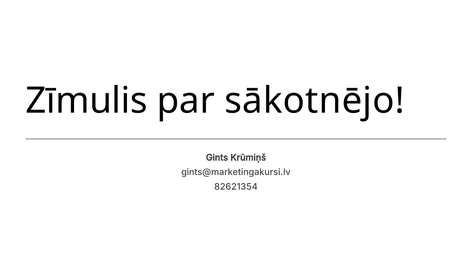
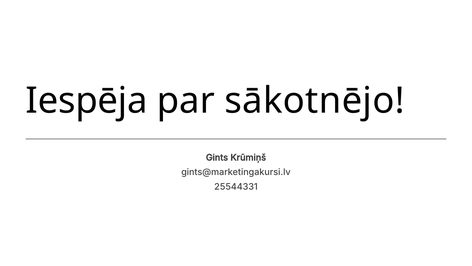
Zīmulis: Zīmulis -> Iespēja (87, 100)
82621354: 82621354 -> 25544331 (236, 186)
